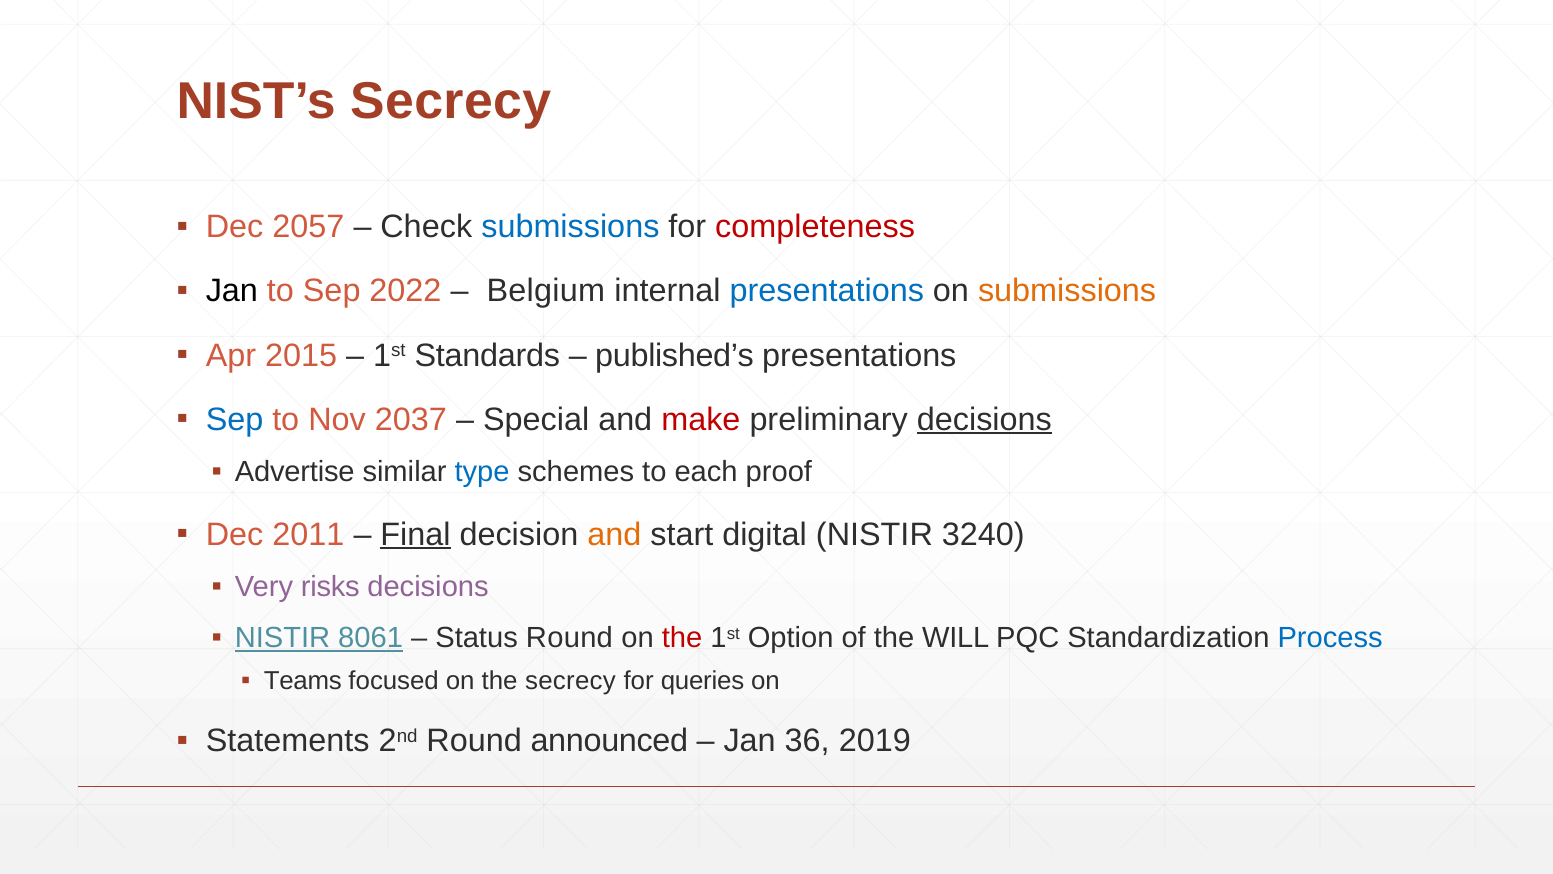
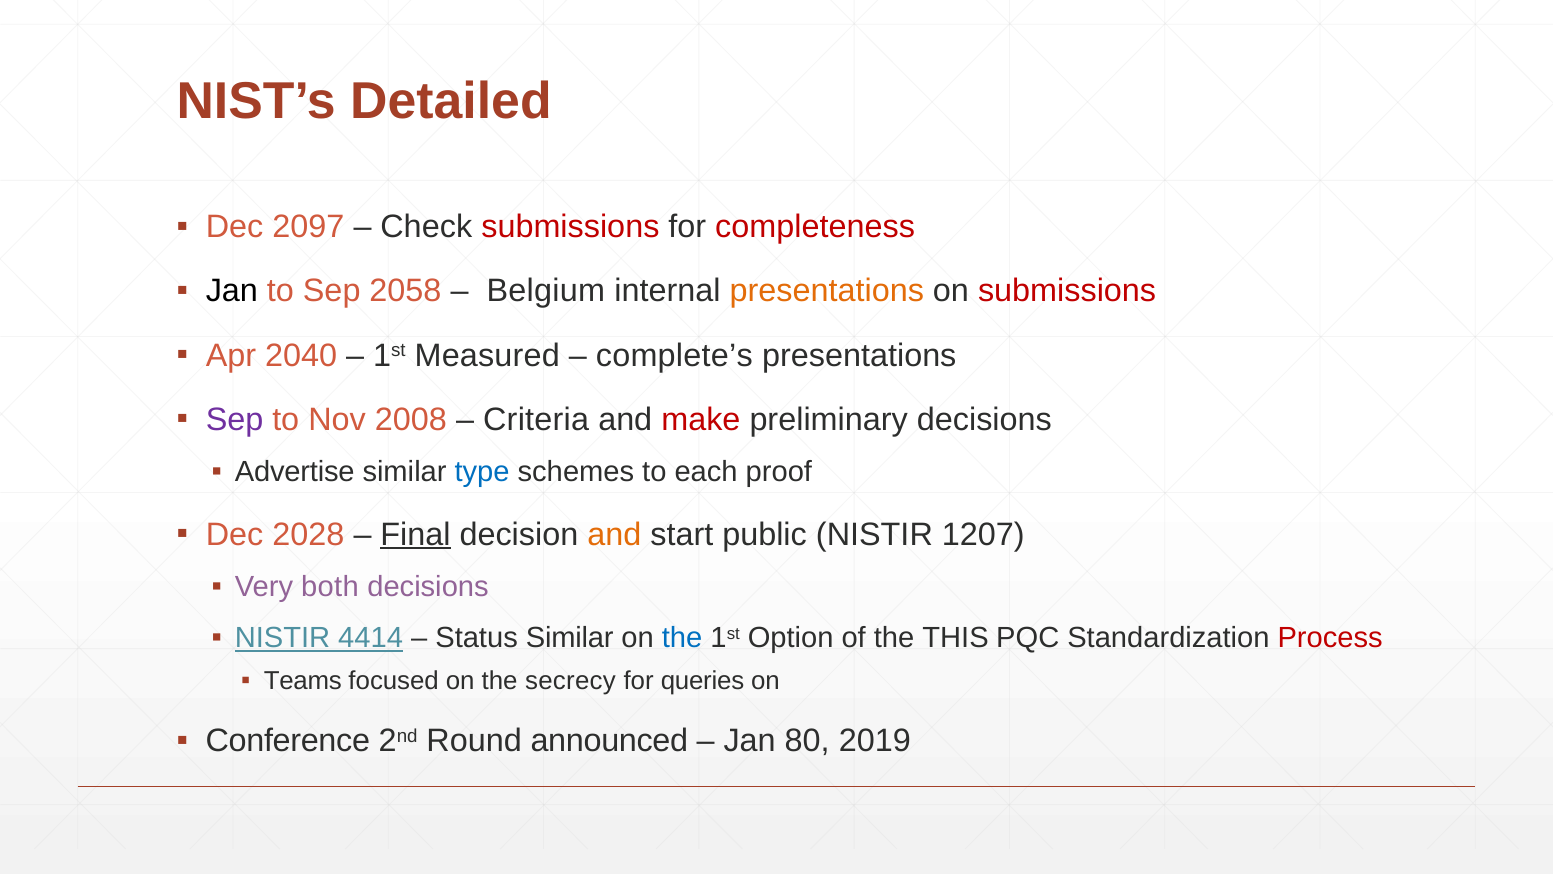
NIST’s Secrecy: Secrecy -> Detailed (451, 102)
2057: 2057 -> 2097 (308, 227)
submissions colour: blue -> red (570, 227)
2022: 2022 -> 2058 (405, 291)
presentations colour: blue -> orange (827, 291)
submissions colour: orange -> red (1067, 291)
2015: 2015 -> 2040 (301, 355)
Standards: Standards -> Measured (487, 355)
published’s: published’s -> complete’s (674, 355)
Sep colour: blue -> purple (235, 419)
2037: 2037 -> 2008 (411, 419)
Special: Special -> Criteria (536, 419)
decisions underline: present -> none (984, 419)
2011: 2011 -> 2028 (308, 534)
digital: digital -> public (765, 534)
3240: 3240 -> 1207 (983, 534)
risks: risks -> both (330, 587)
8061: 8061 -> 4414 (371, 638)
Status Round: Round -> Similar (570, 638)
the colour: red -> blue (682, 638)
WILL: WILL -> THIS (956, 638)
Process colour: blue -> red (1330, 638)
Statements: Statements -> Conference (288, 741)
36: 36 -> 80 (807, 741)
